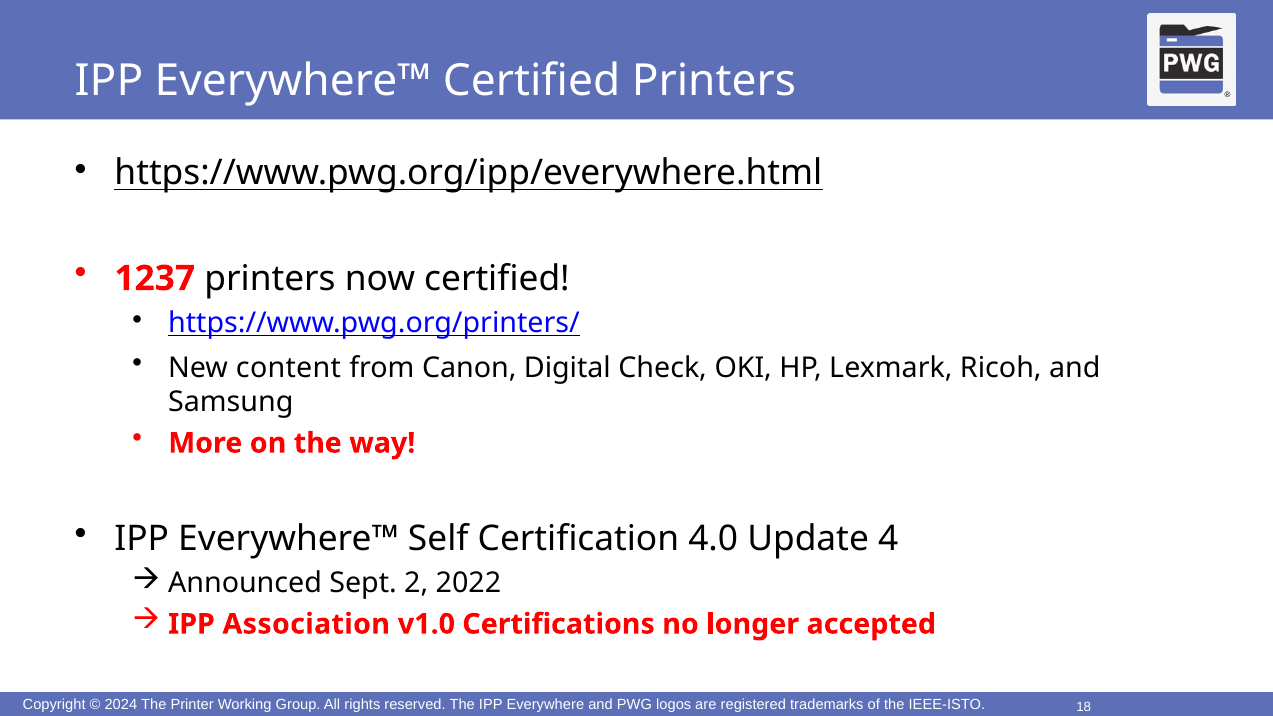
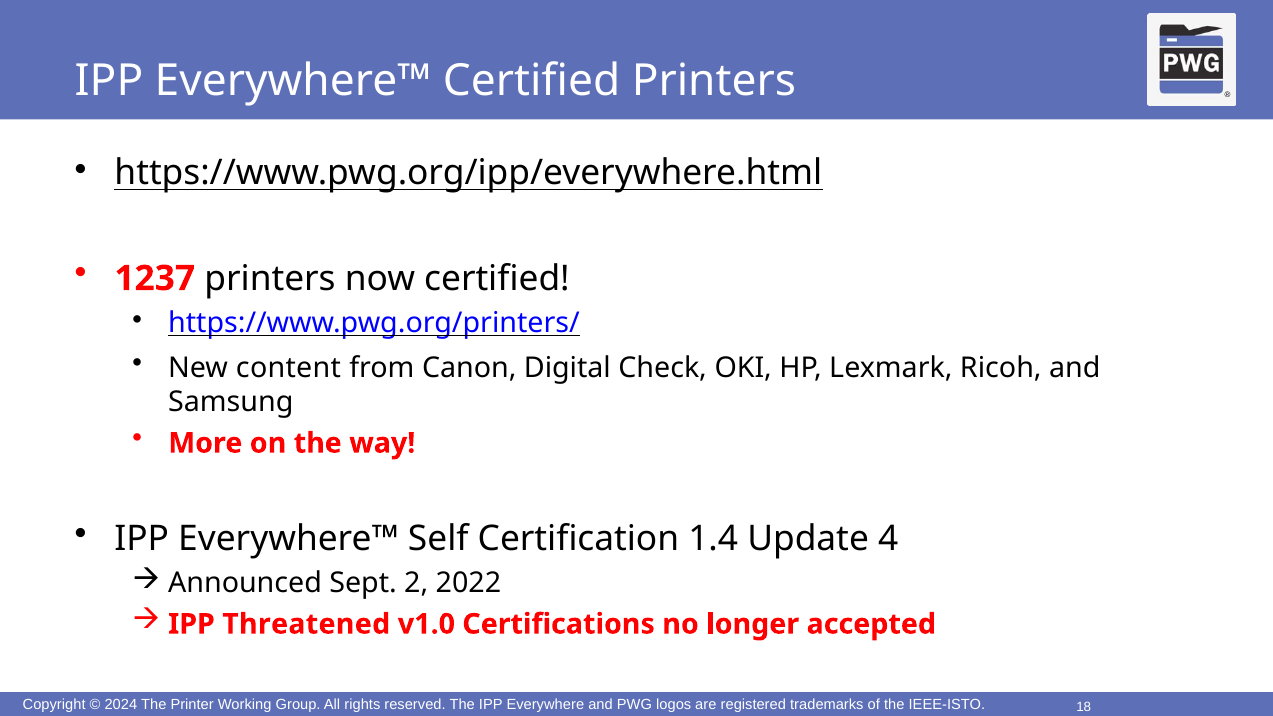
4.0: 4.0 -> 1.4 (713, 539)
Association: Association -> Threatened (306, 624)
